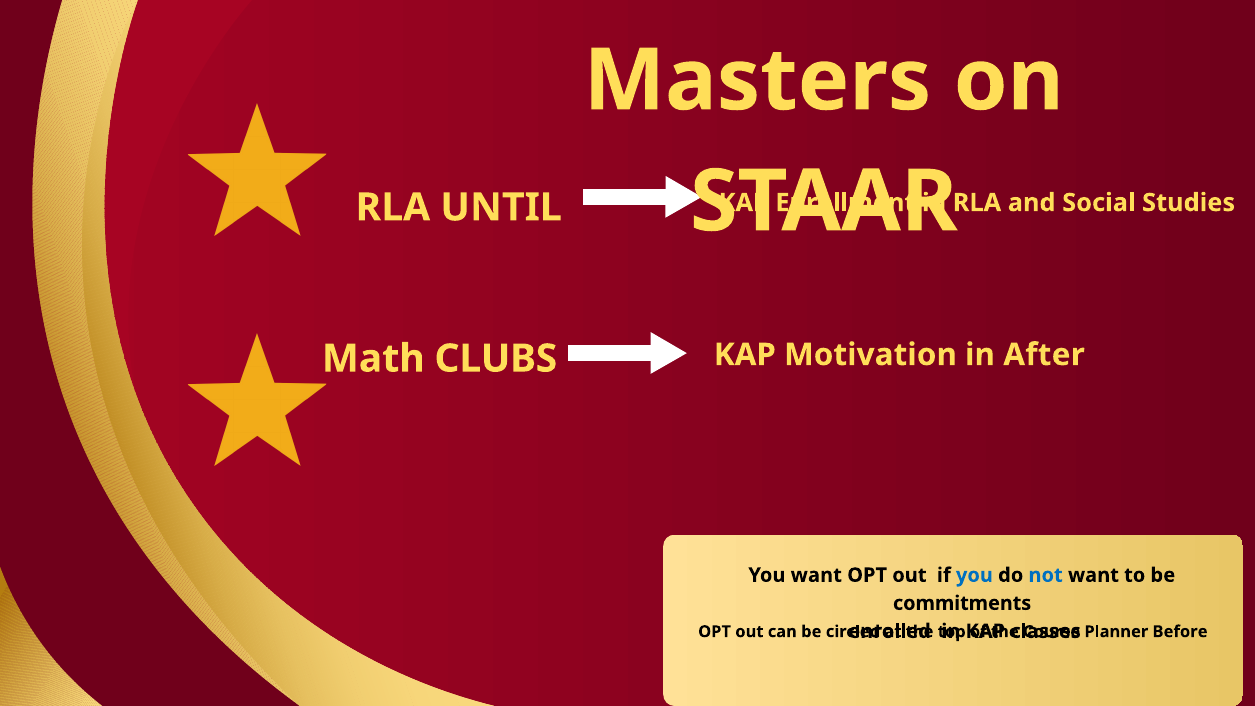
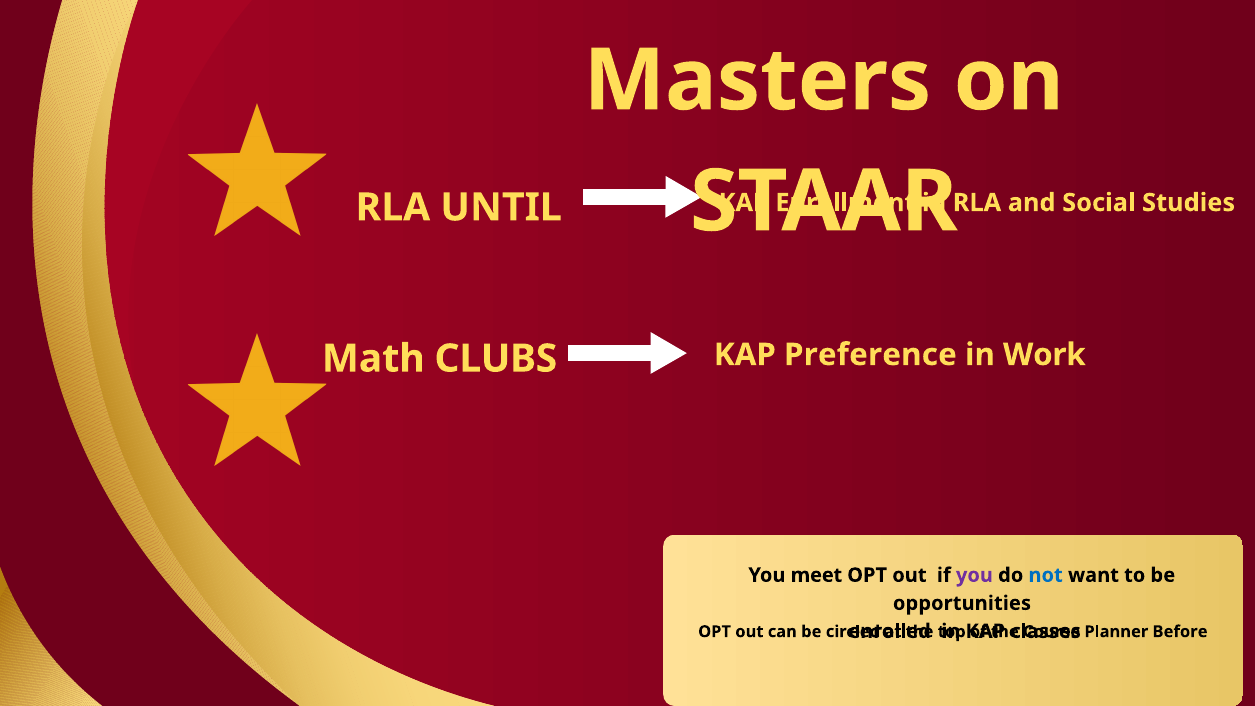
Motivation: Motivation -> Preference (870, 355)
After: After -> Work (1044, 355)
You want: want -> meet (816, 575)
you colour: blue -> purple (974, 575)
commitments: commitments -> opportunities (962, 603)
